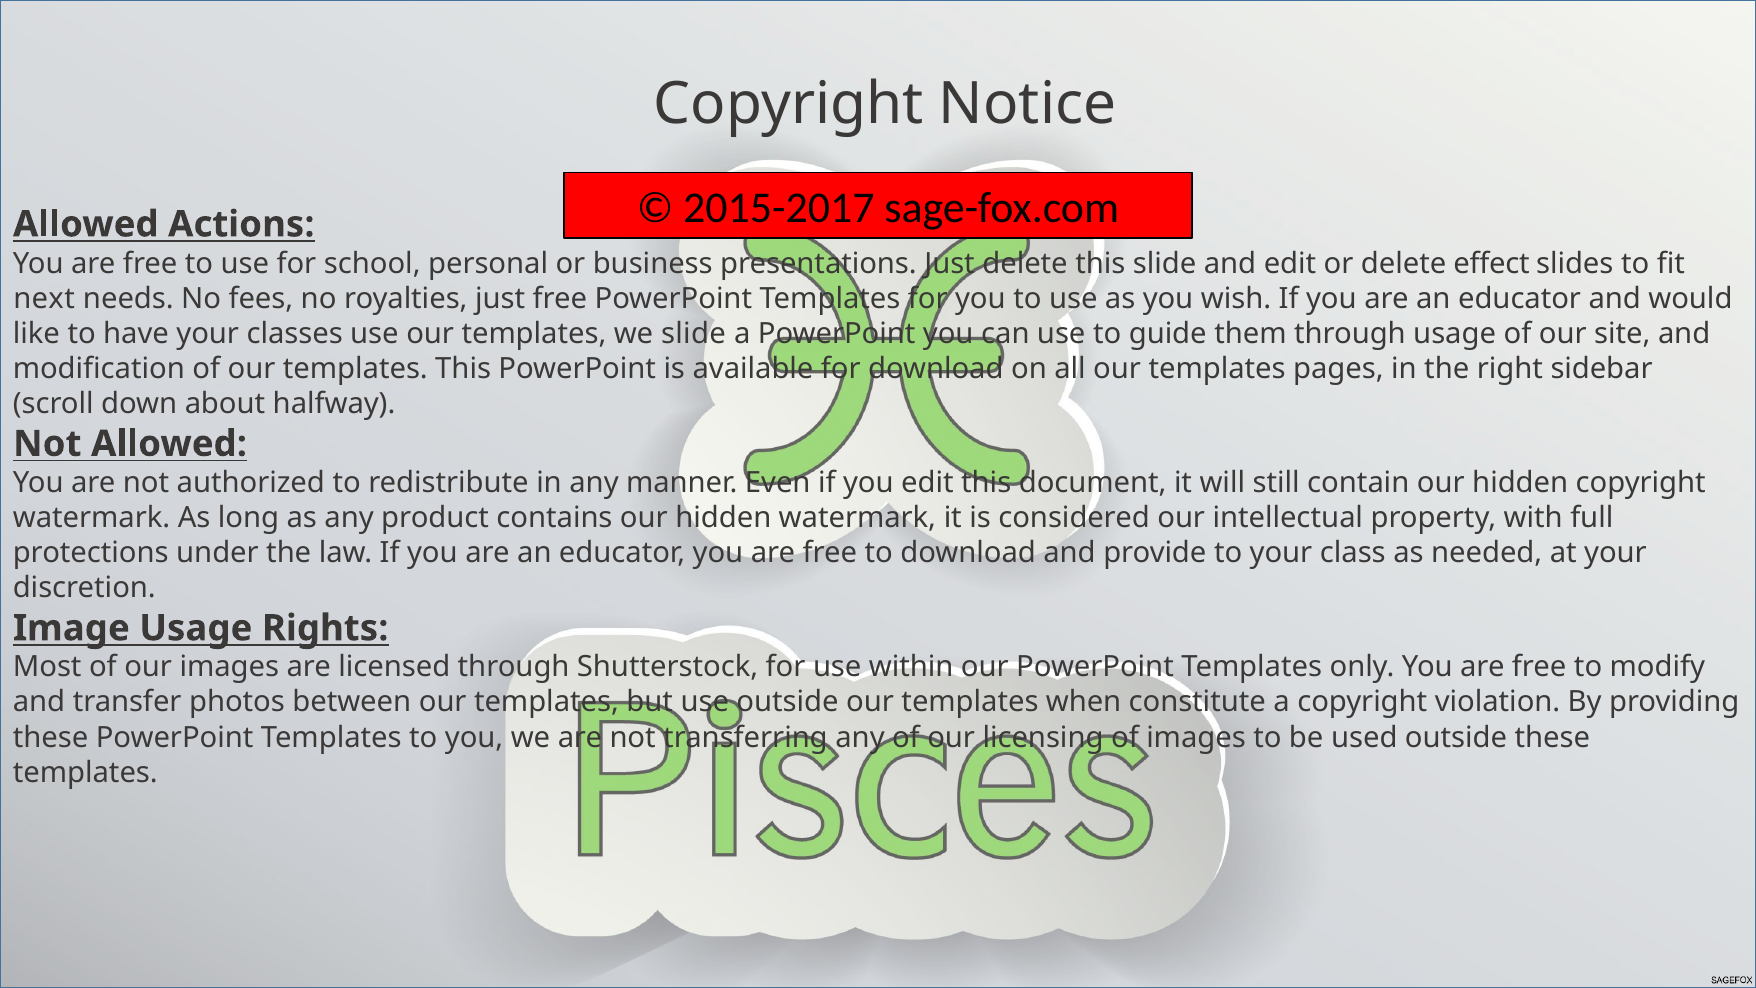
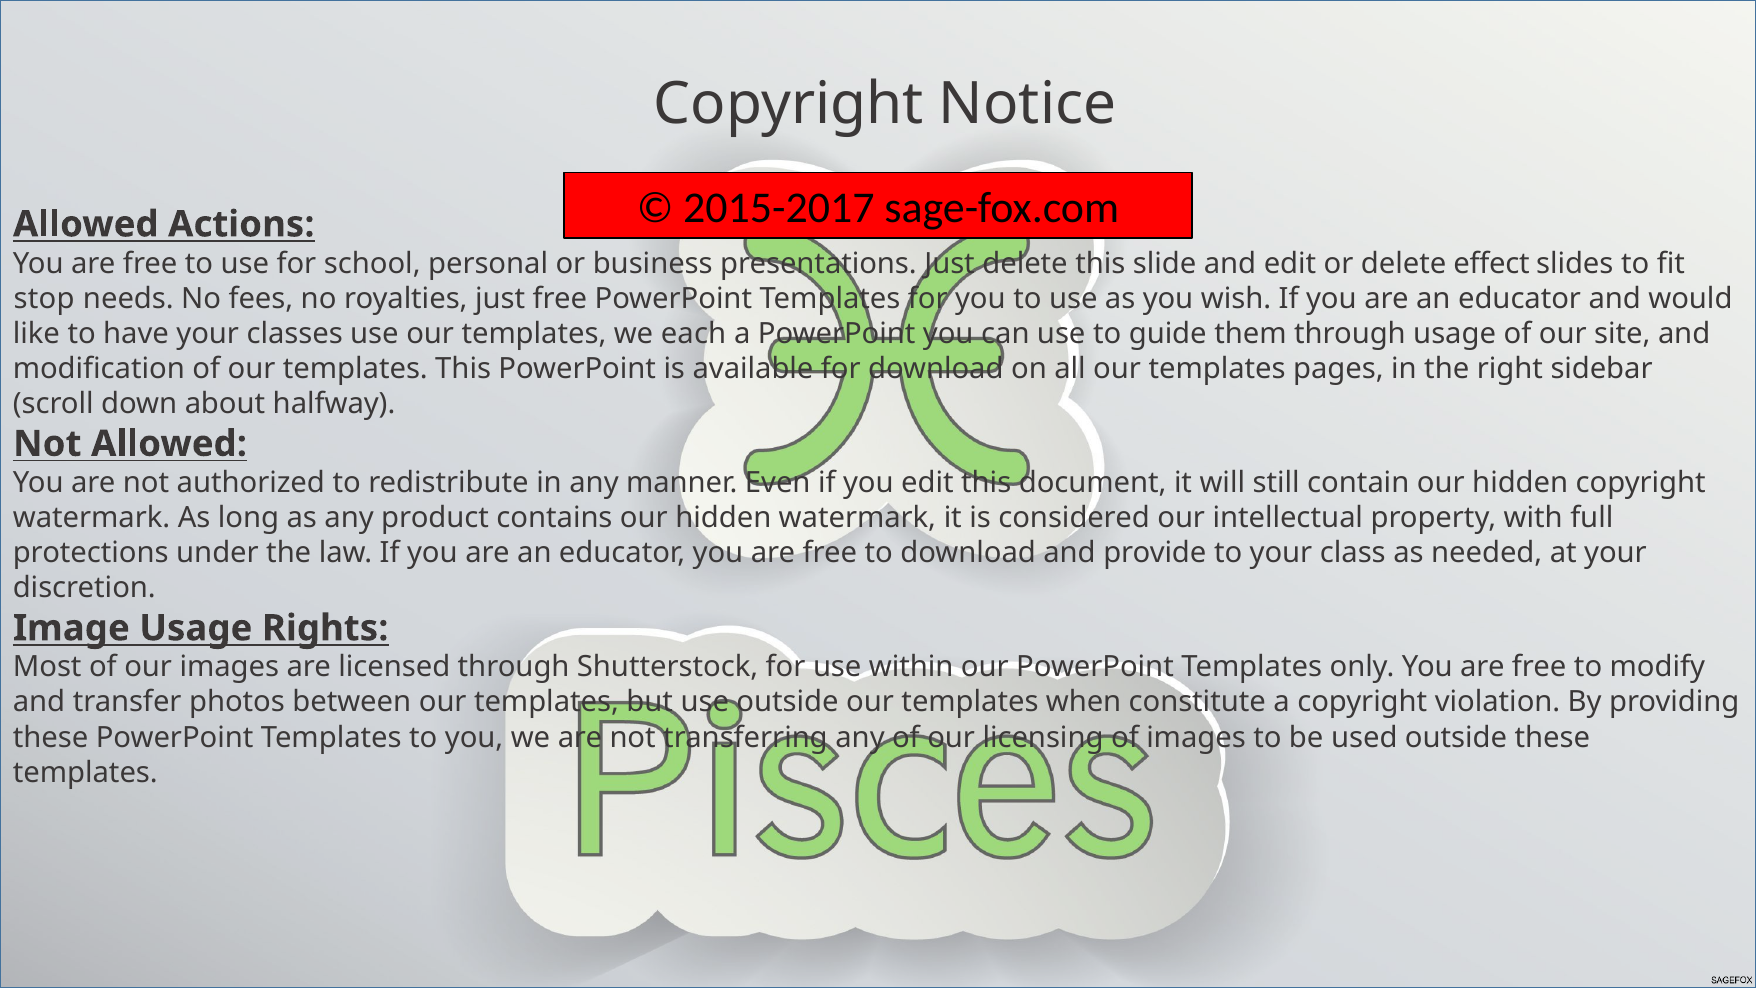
next: next -> stop (44, 298)
we slide: slide -> each (694, 333)
